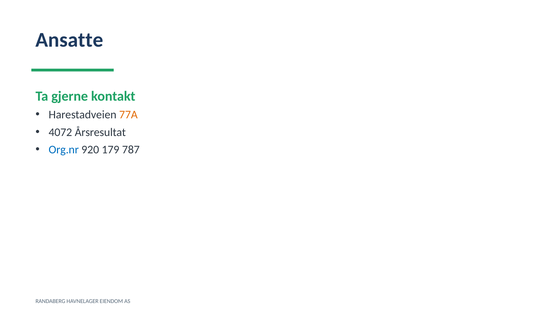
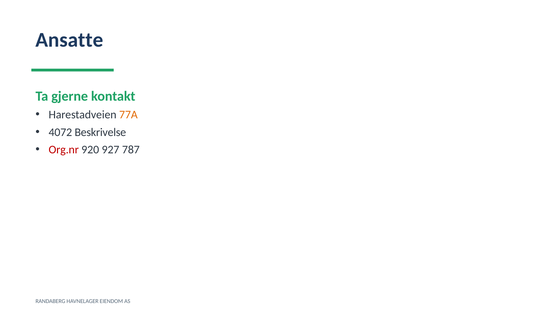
Årsresultat: Årsresultat -> Beskrivelse (100, 132)
Org.nr colour: blue -> red (64, 150)
179: 179 -> 927 (111, 150)
